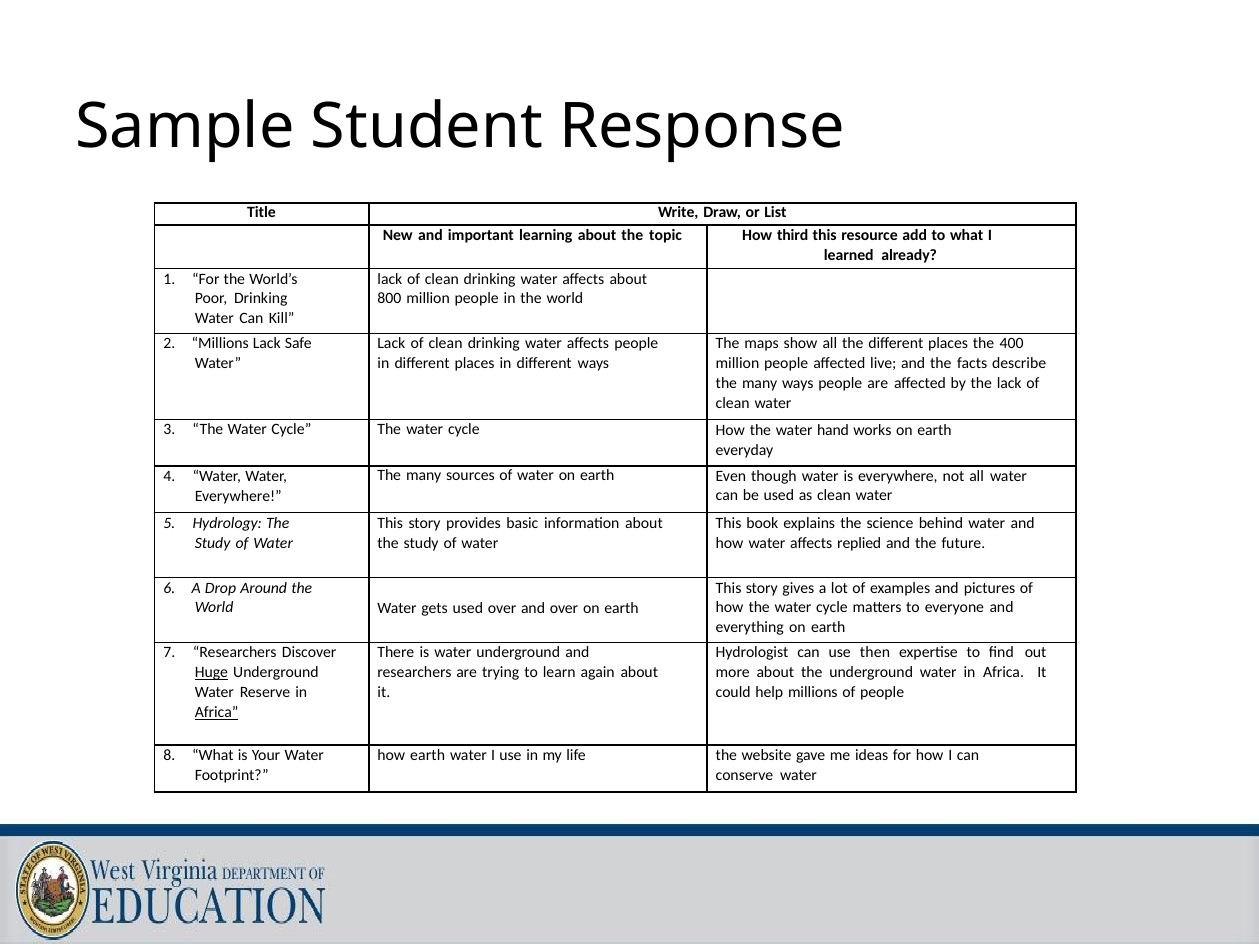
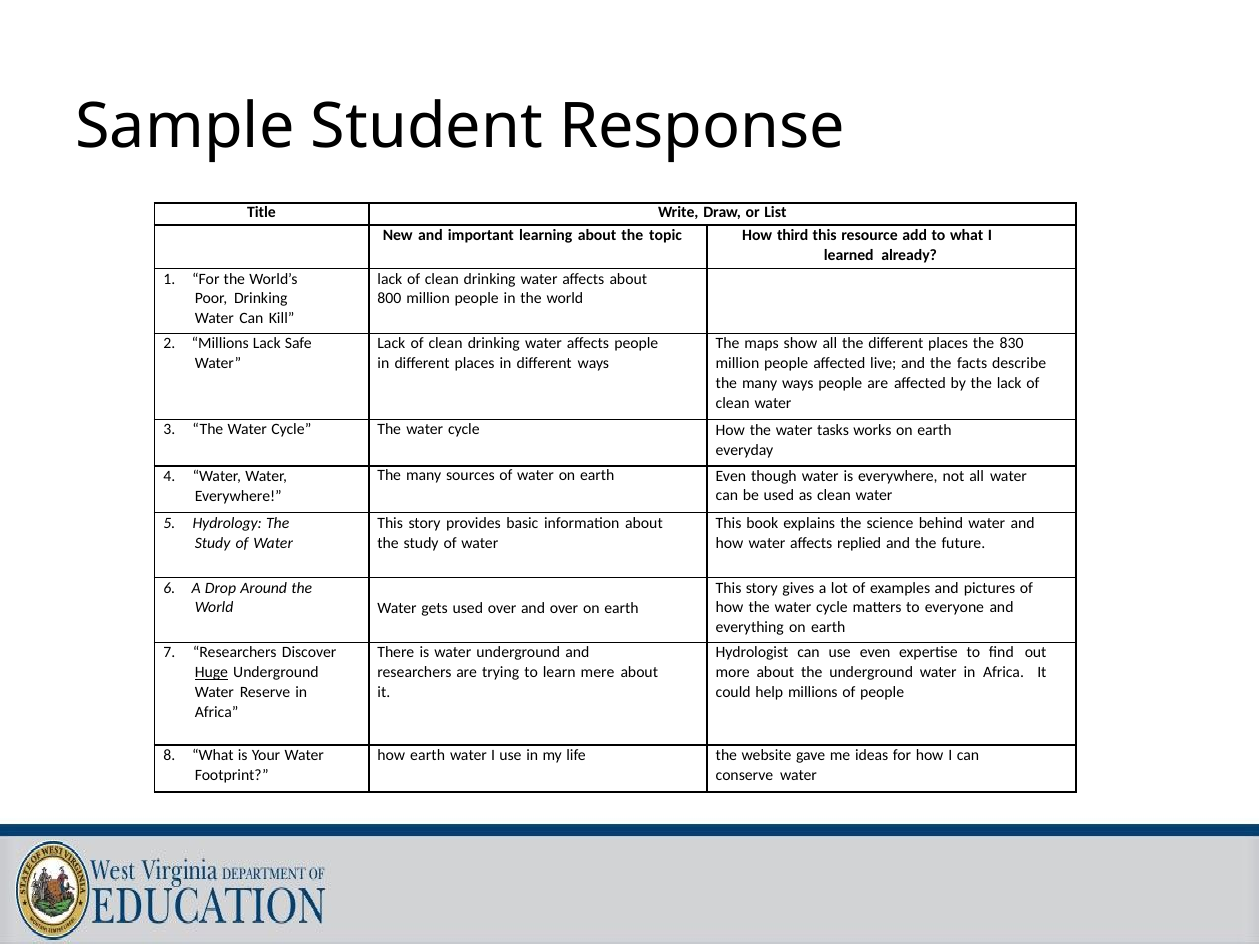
400: 400 -> 830 (1012, 344)
hand: hand -> tasks (833, 430)
use then: then -> even (875, 653)
again: again -> mere (598, 673)
Africa underline: present -> none (217, 713)
